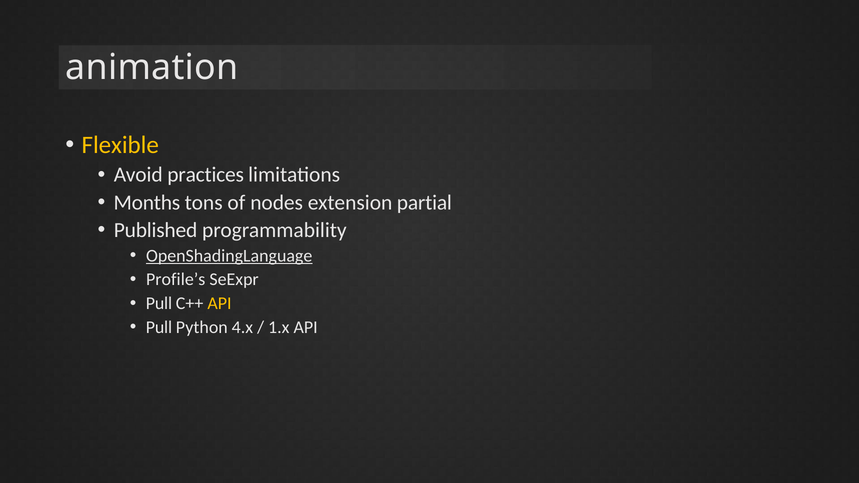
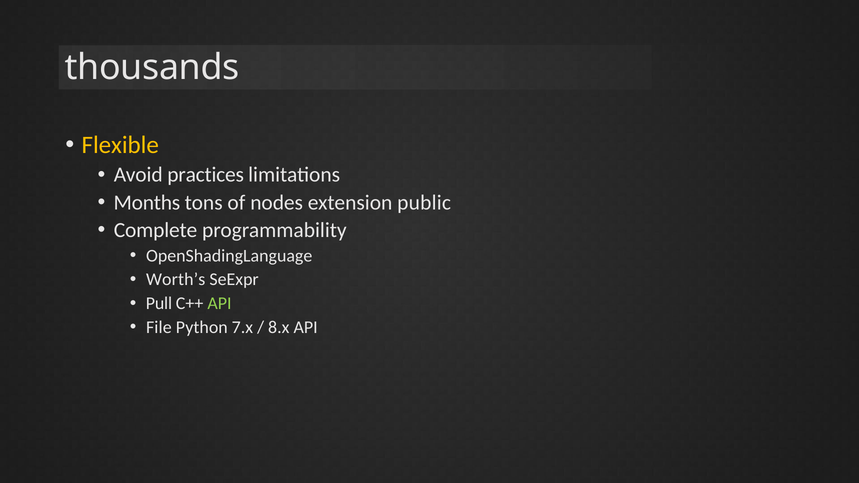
animation: animation -> thousands (152, 68)
partial: partial -> public (424, 202)
Published: Published -> Complete (156, 230)
OpenShadingLanguage underline: present -> none (229, 256)
Profile’s: Profile’s -> Worth’s (176, 280)
API colour: yellow -> light green (220, 303)
Pull: Pull -> File (159, 327)
4.x: 4.x -> 7.x (242, 327)
1.x: 1.x -> 8.x (279, 327)
